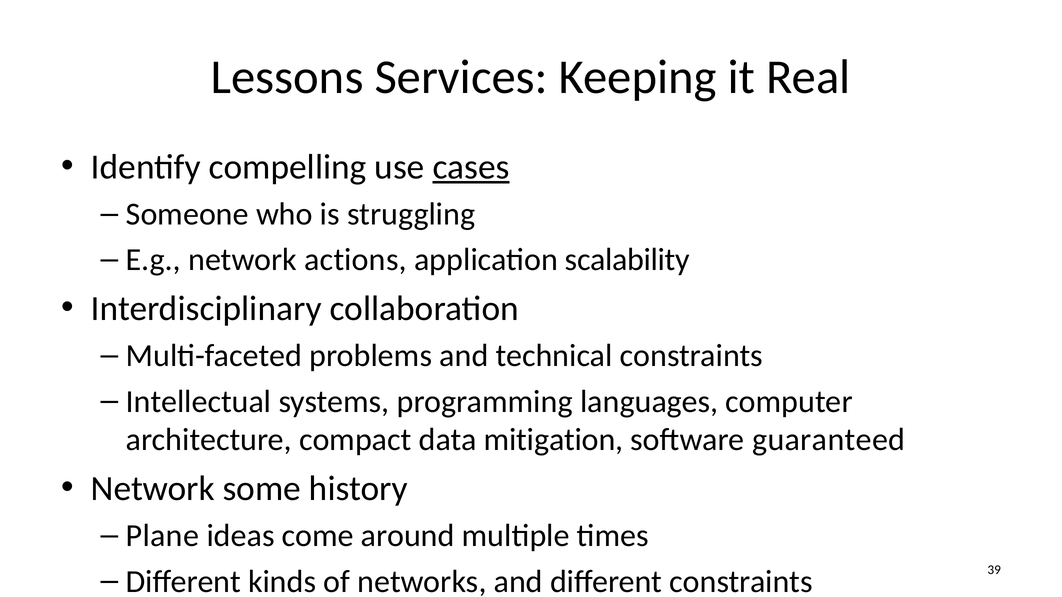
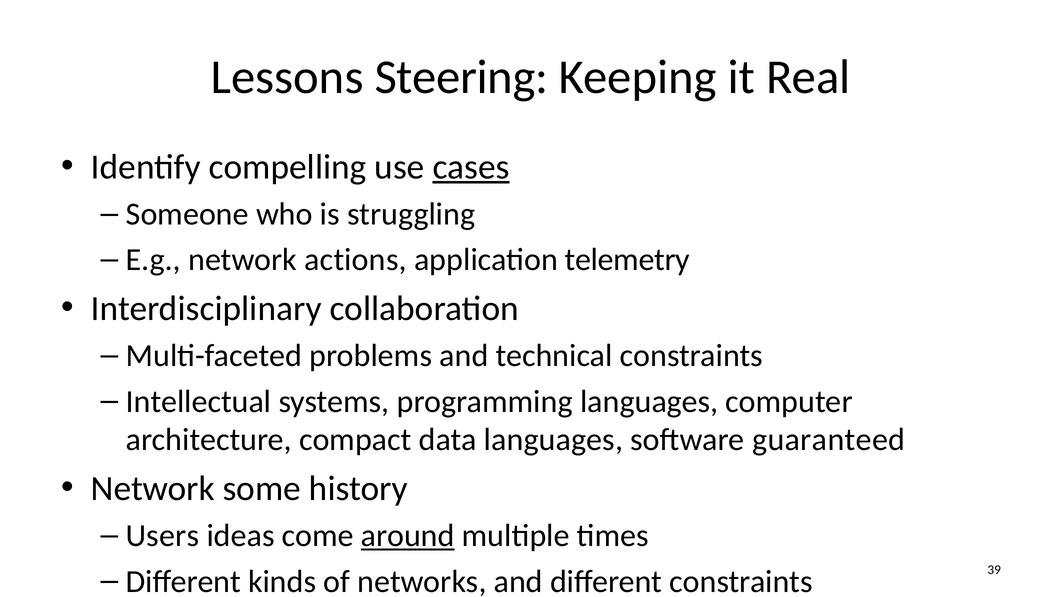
Services: Services -> Steering (461, 77)
scalability: scalability -> telemetry (627, 260)
data mitigation: mitigation -> languages (553, 440)
Plane: Plane -> Users (162, 536)
around underline: none -> present (408, 536)
